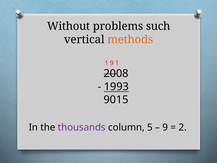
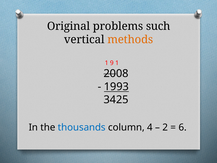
Without: Without -> Original (69, 26)
9015: 9015 -> 3425 (116, 100)
thousands colour: purple -> blue (82, 127)
5: 5 -> 4 (150, 127)
9: 9 -> 2 (165, 127)
2: 2 -> 6 (183, 127)
